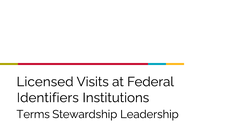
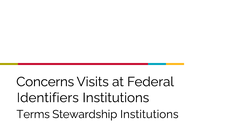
Licensed: Licensed -> Concerns (45, 82)
Stewardship Leadership: Leadership -> Institutions (149, 115)
